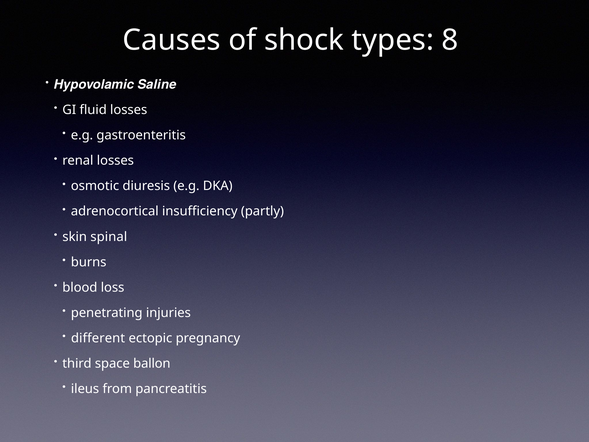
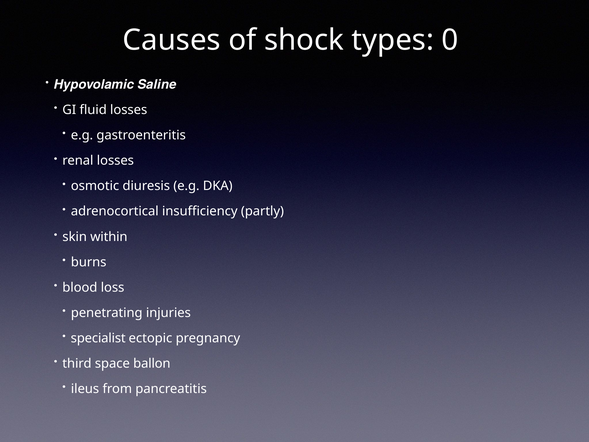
8: 8 -> 0 (450, 40)
spinal: spinal -> within (109, 237)
different: different -> specialist (98, 338)
